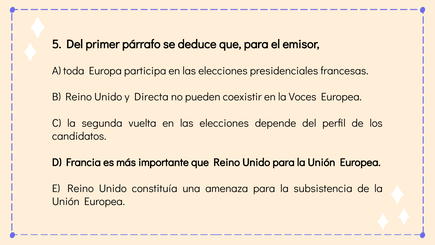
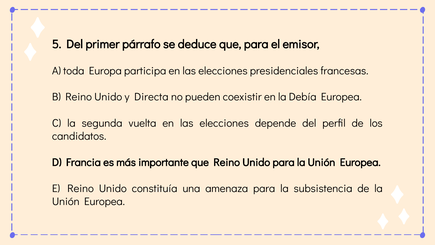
Voces: Voces -> Debía (303, 97)
